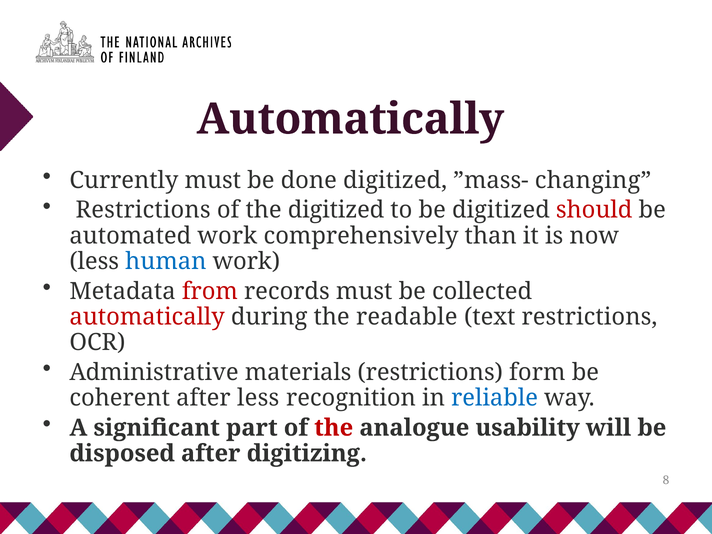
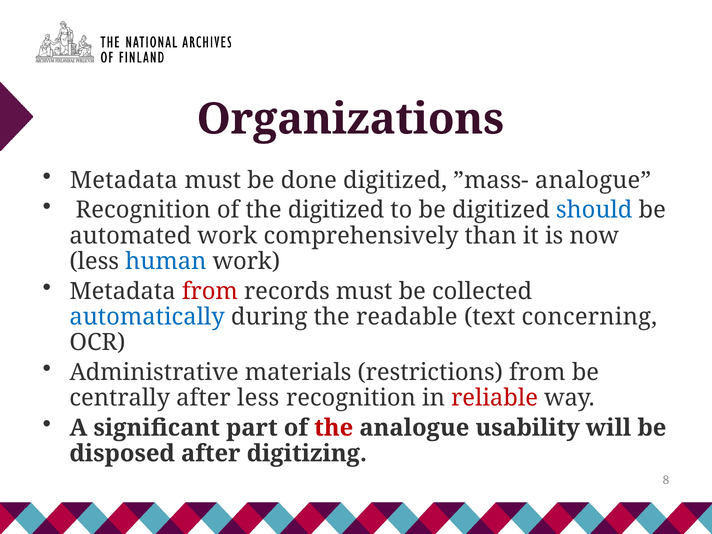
Automatically: Automatically -> Organizations (350, 119)
Currently: Currently -> Metadata (124, 180)
”mass- changing: changing -> analogue (593, 180)
Restrictions: Restrictions -> Recognition (143, 210)
should colour: red -> blue (594, 210)
automatically colour: red -> blue (147, 317)
text restrictions: restrictions -> concerning (589, 317)
restrictions form: form -> from (537, 372)
coherent: coherent -> centrally (120, 398)
reliable colour: blue -> red (495, 398)
